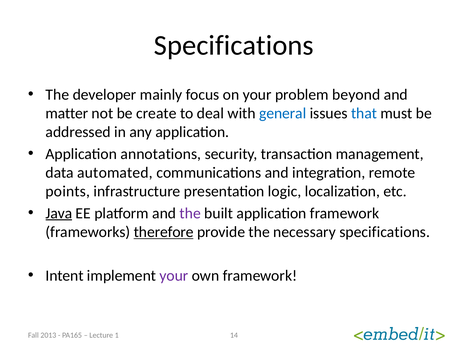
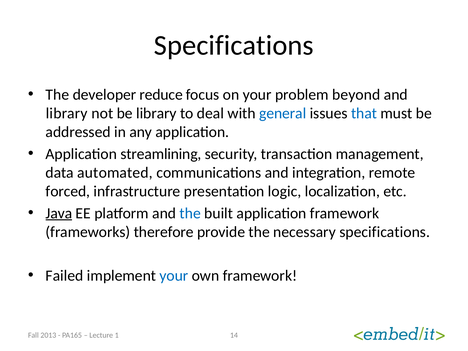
mainly: mainly -> reduce (161, 95)
matter: matter -> library (67, 113)
be create: create -> library (156, 113)
annotations: annotations -> streamlining (161, 154)
points: points -> forced (68, 191)
the colour: purple -> blue (190, 213)
therefore underline: present -> none (164, 232)
Intent: Intent -> Failed (65, 276)
your colour: purple -> blue (174, 276)
